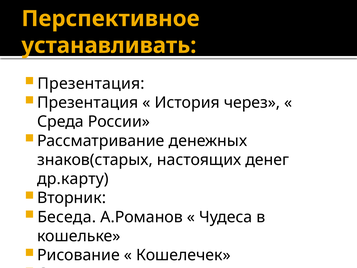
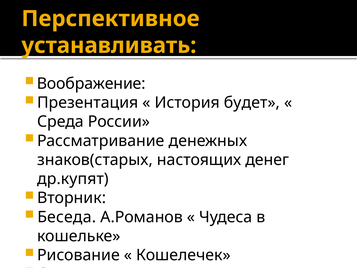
Презентация: Презентация -> Воображение (91, 84)
через: через -> будет (252, 103)
др.карту: др.карту -> др.купят (73, 179)
